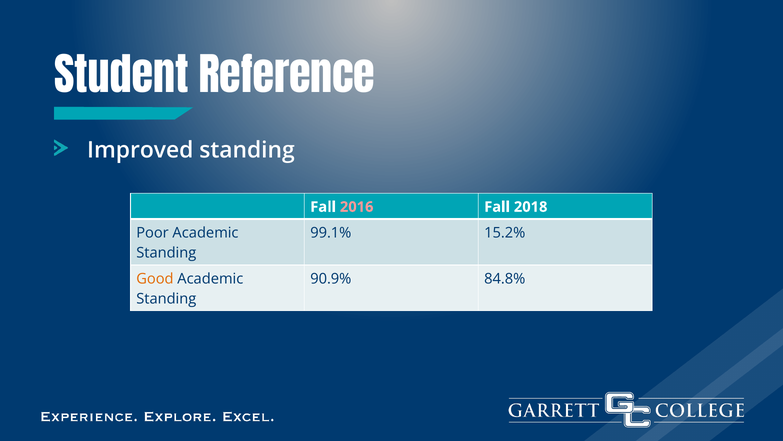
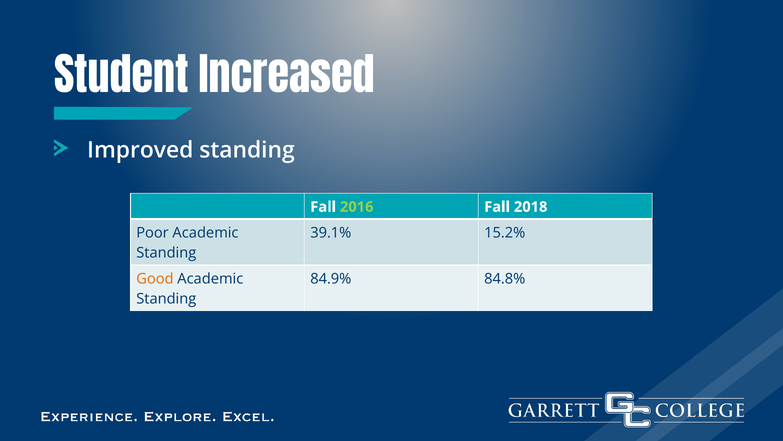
Reference: Reference -> Increased (287, 78)
2016 colour: pink -> light green (357, 207)
99.1%: 99.1% -> 39.1% (331, 233)
90.9%: 90.9% -> 84.9% (331, 278)
